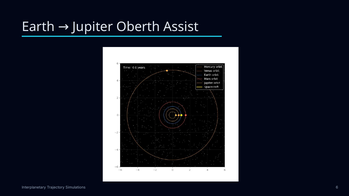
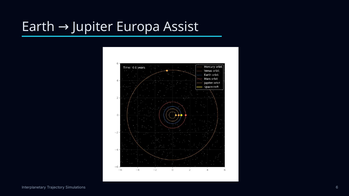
Oberth: Oberth -> Europa (138, 27)
